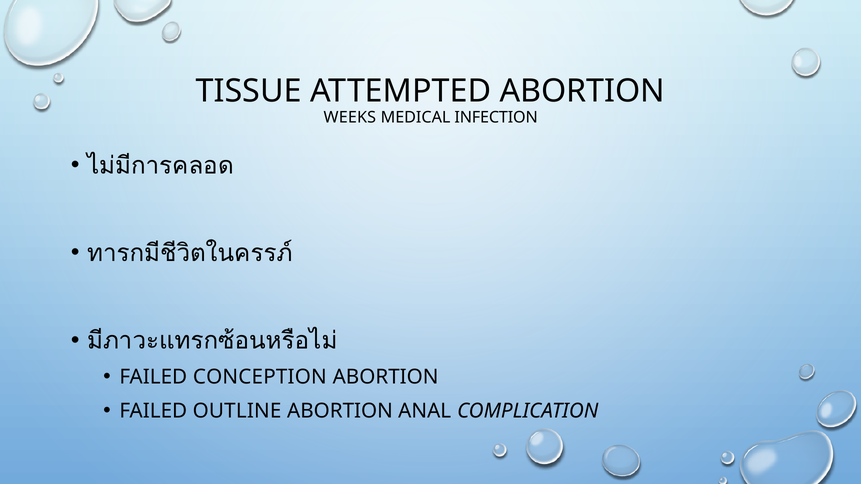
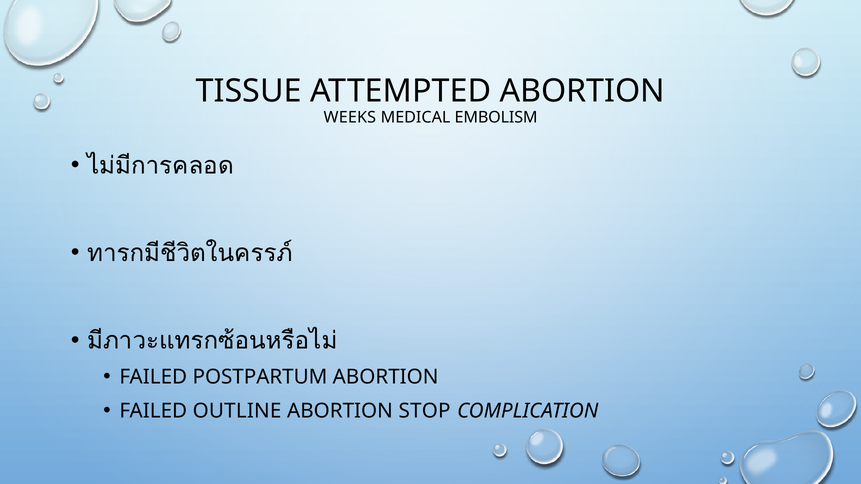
INFECTION: INFECTION -> EMBOLISM (496, 117)
CONCEPTION: CONCEPTION -> POSTPARTUM (260, 377)
ANAL: ANAL -> STOP (425, 411)
